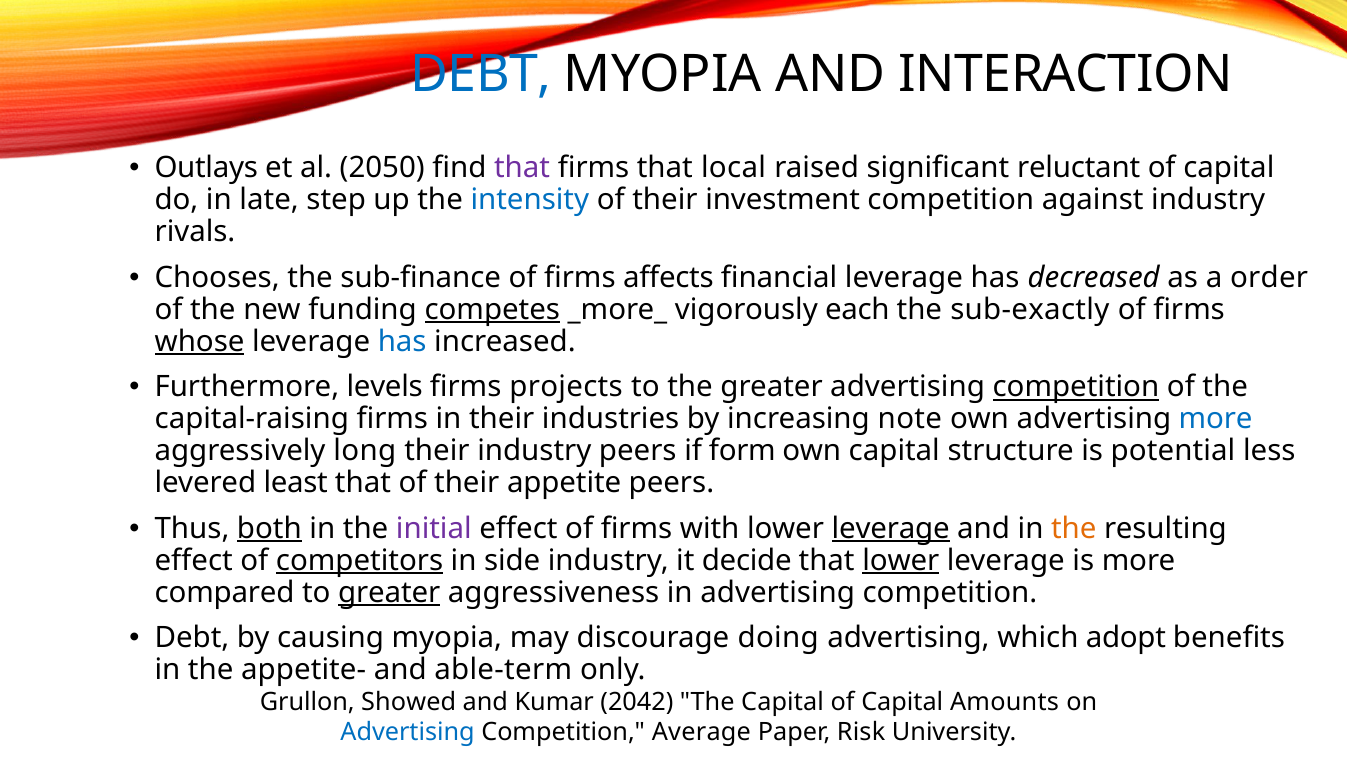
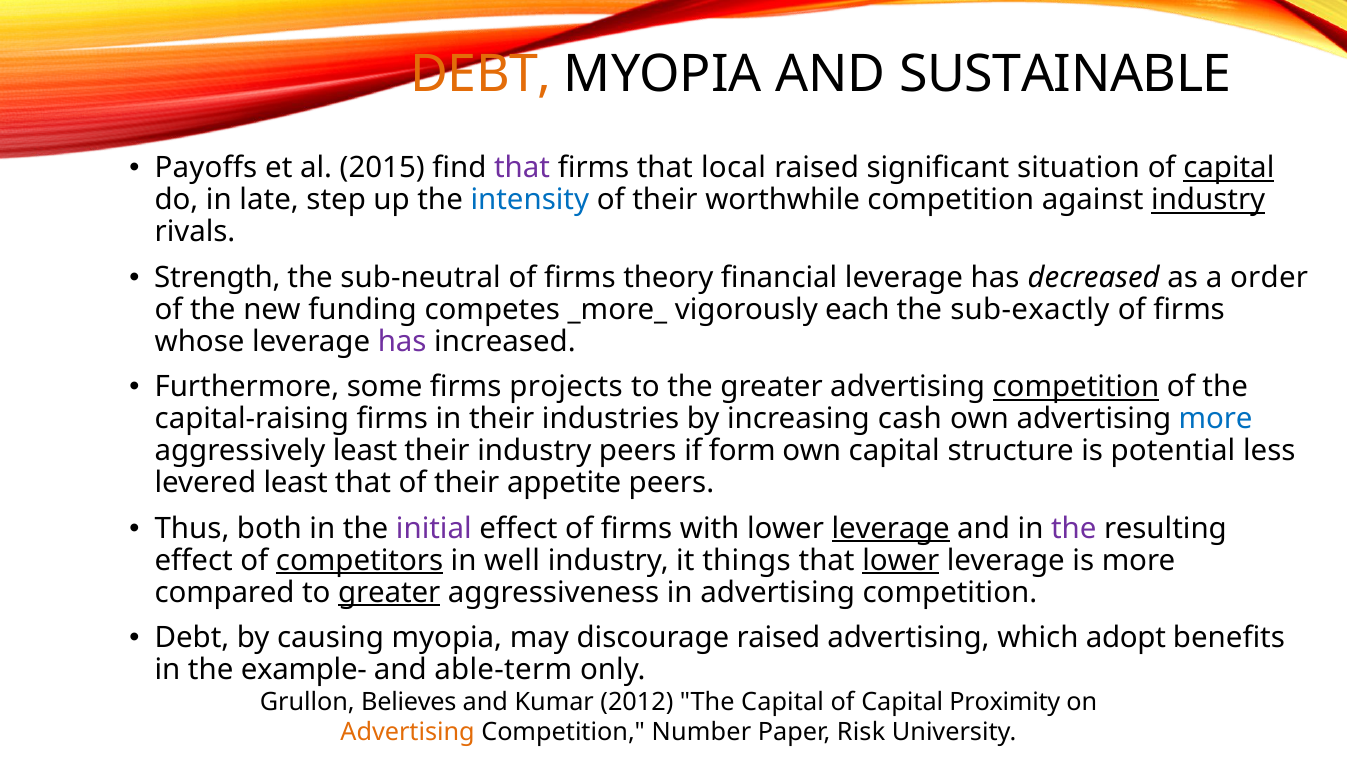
DEBT colour: blue -> orange (481, 75)
INTERACTION: INTERACTION -> SUSTAINABLE (1065, 75)
Outlays: Outlays -> Payoffs (206, 168)
2050: 2050 -> 2015 (382, 168)
reluctant: reluctant -> situation (1078, 168)
capital underline: none -> present (1229, 168)
investment: investment -> worthwhile (783, 200)
industry underline: none -> present (1208, 200)
Chooses: Chooses -> Strength (217, 278)
sub-finance: sub-finance -> sub-neutral (421, 278)
affects: affects -> theory (668, 278)
competes underline: present -> none (492, 309)
whose underline: present -> none (200, 341)
has colour: blue -> purple (402, 341)
levels: levels -> some (385, 387)
note: note -> cash (910, 419)
aggressively long: long -> least (365, 451)
both underline: present -> none (269, 528)
the colour: orange -> purple (1074, 528)
side: side -> well (512, 560)
decide: decide -> things (746, 560)
discourage doing: doing -> raised (778, 638)
appetite-: appetite- -> example- (304, 670)
Showed: Showed -> Believes (409, 702)
2042: 2042 -> 2012 (637, 702)
Amounts: Amounts -> Proximity (1005, 702)
Advertising colour: blue -> orange (408, 732)
Average: Average -> Number (701, 732)
